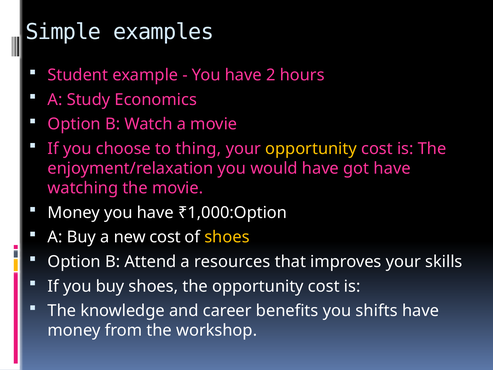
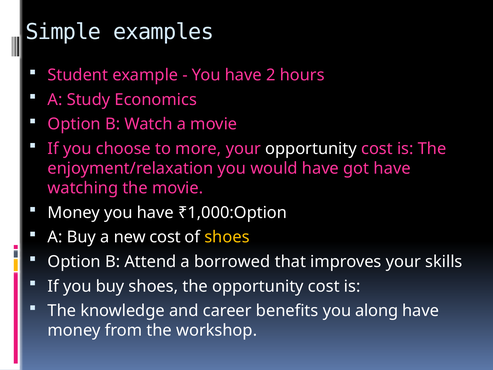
thing: thing -> more (198, 149)
opportunity colour: yellow -> white (311, 149)
resources: resources -> borrowed (232, 262)
shifts: shifts -> along (377, 311)
